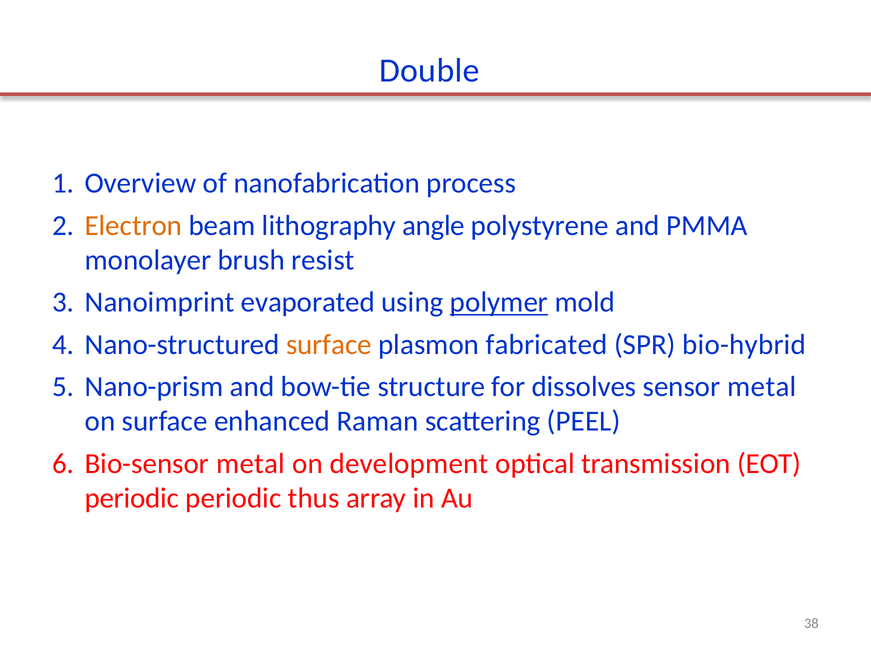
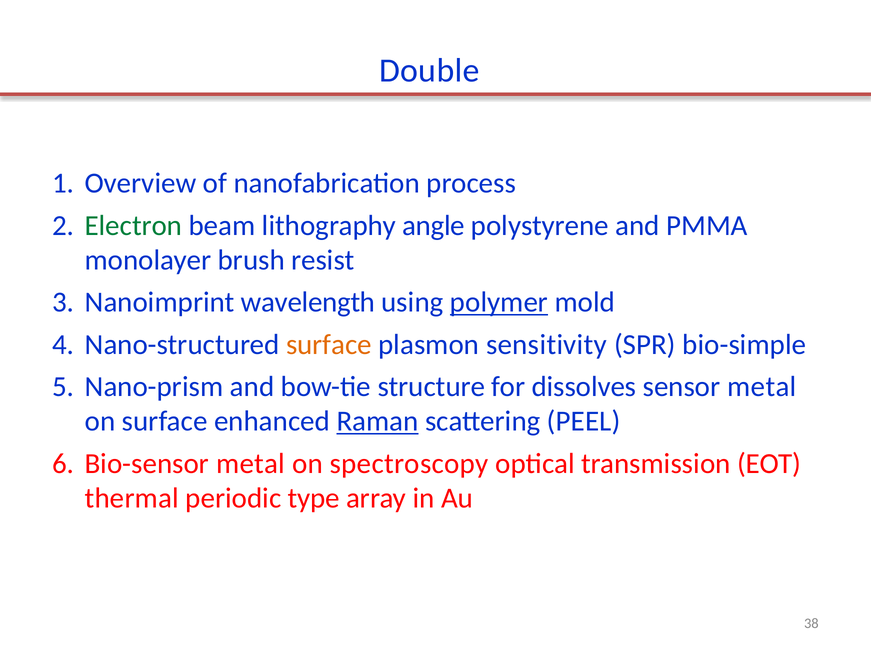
Electron colour: orange -> green (133, 226)
evaporated: evaporated -> wavelength (308, 302)
fabricated: fabricated -> sensitivity (546, 345)
bio-hybrid: bio-hybrid -> bio-simple (744, 345)
Raman underline: none -> present (378, 422)
development: development -> spectroscopy (409, 464)
periodic: periodic -> thermal (132, 498)
thus: thus -> type (314, 498)
